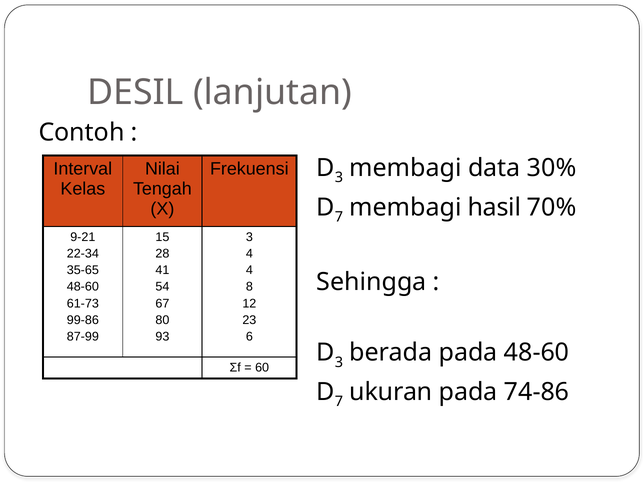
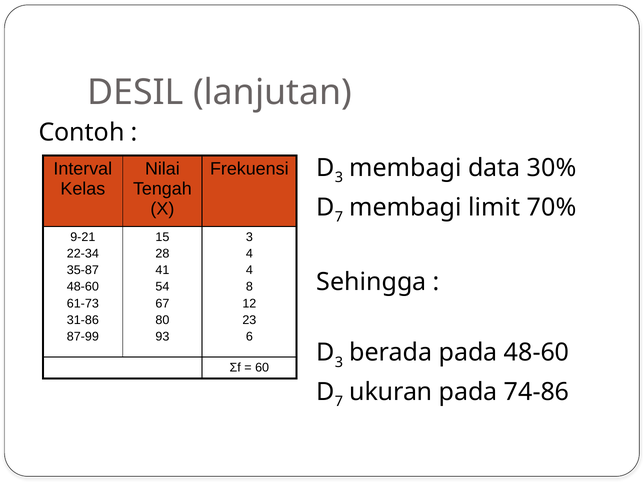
hasil: hasil -> limit (494, 207)
35-65: 35-65 -> 35-87 (83, 270)
99-86: 99-86 -> 31-86 (83, 320)
